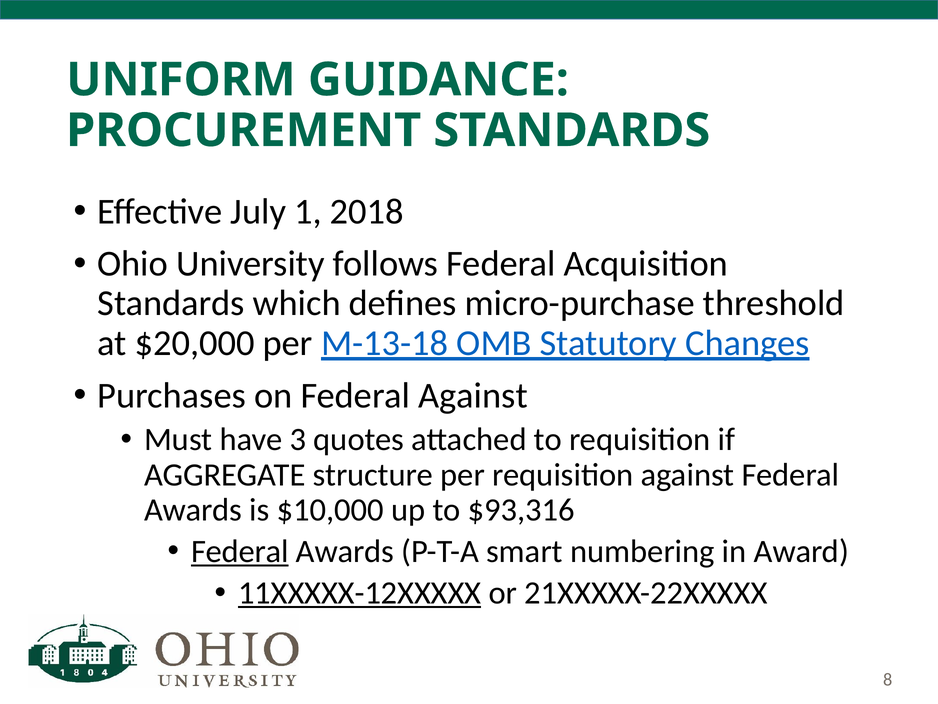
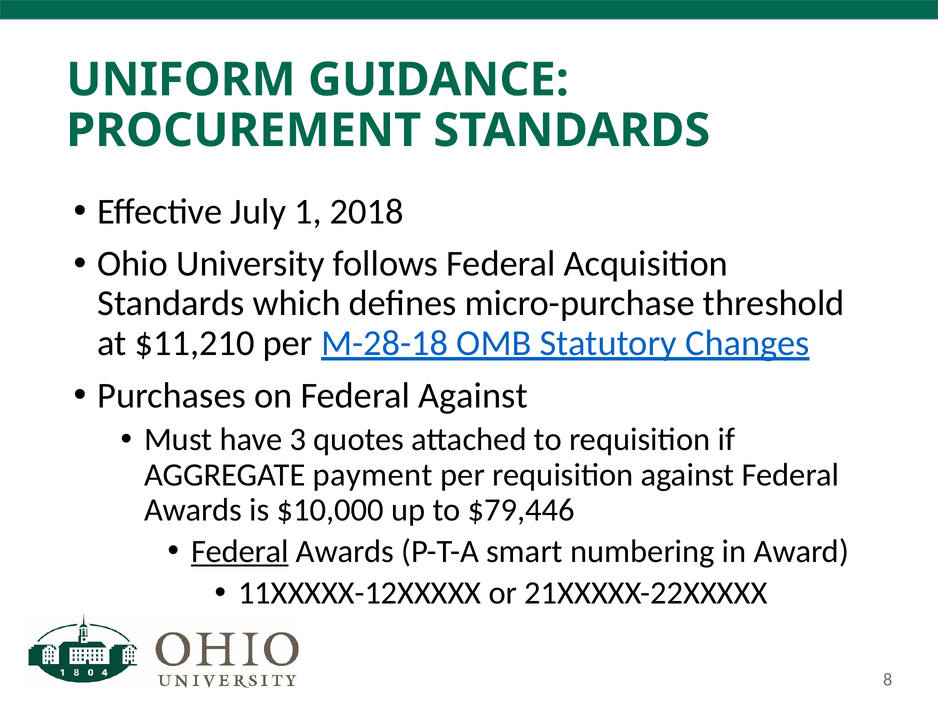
$20,000: $20,000 -> $11,210 (195, 343)
M-13-18: M-13-18 -> M-28-18 (385, 343)
structure: structure -> payment (373, 474)
$93,316: $93,316 -> $79,446 (521, 510)
11XXXXX-12XXXXX underline: present -> none (360, 593)
